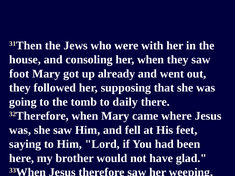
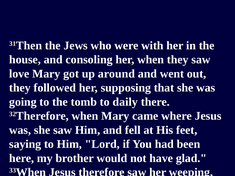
foot: foot -> love (19, 74)
already: already -> around (116, 74)
